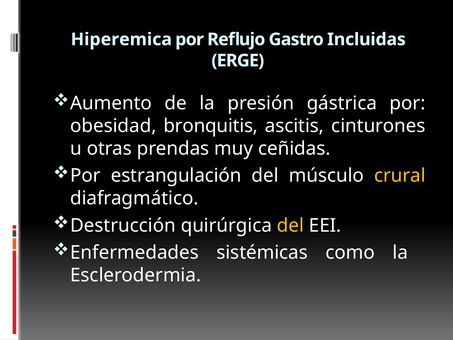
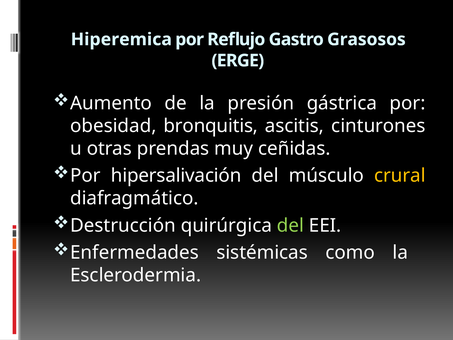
Incluidas: Incluidas -> Grasosos (366, 39)
estrangulación: estrangulación -> hipersalivación (176, 176)
del colour: yellow -> light green (290, 225)
